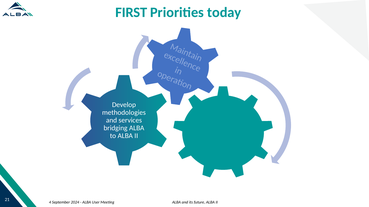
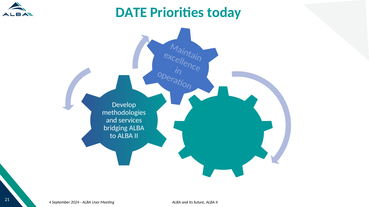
FIRST: FIRST -> DATE (131, 12)
